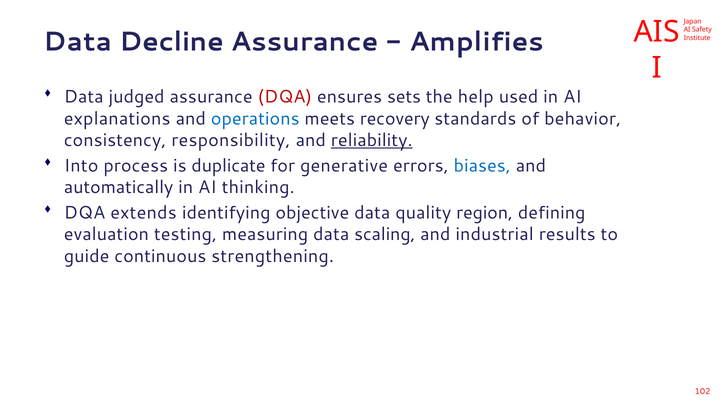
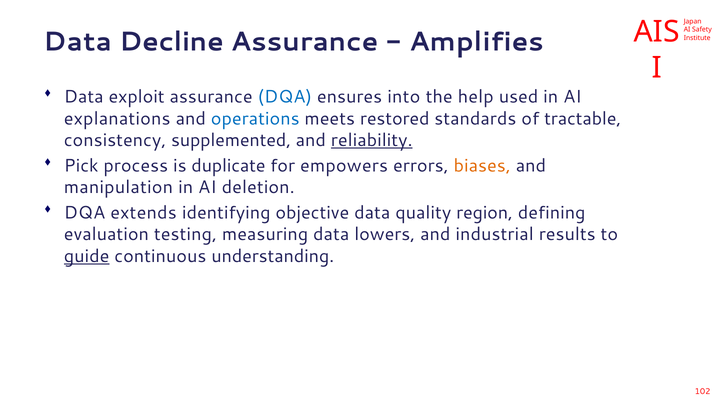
judged: judged -> exploit (137, 97)
DQA colour: red -> blue (285, 97)
sets: sets -> into (404, 97)
recovery: recovery -> restored (395, 118)
behavior: behavior -> tractable (583, 118)
responsibility: responsibility -> supplemented (231, 140)
Into: Into -> Pick (81, 165)
generative: generative -> empowers (344, 165)
biases colour: blue -> orange (482, 165)
automatically: automatically -> manipulation (118, 187)
thinking: thinking -> deletion (258, 187)
scaling: scaling -> lowers (385, 234)
guide underline: none -> present (87, 256)
strengthening: strengthening -> understanding (273, 256)
